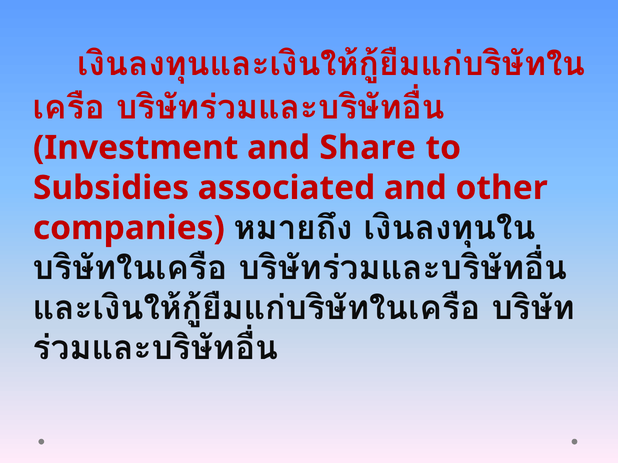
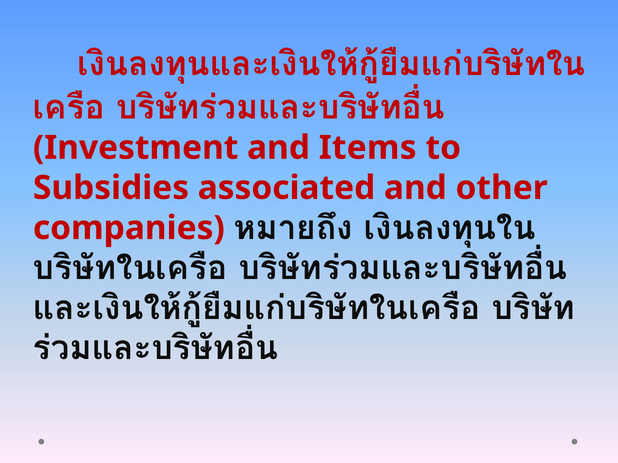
Share: Share -> Items (368, 148)
